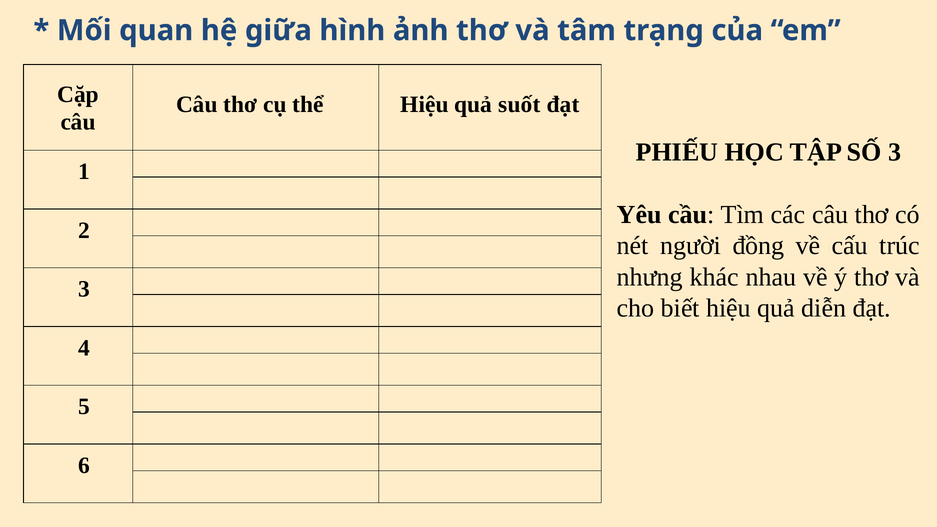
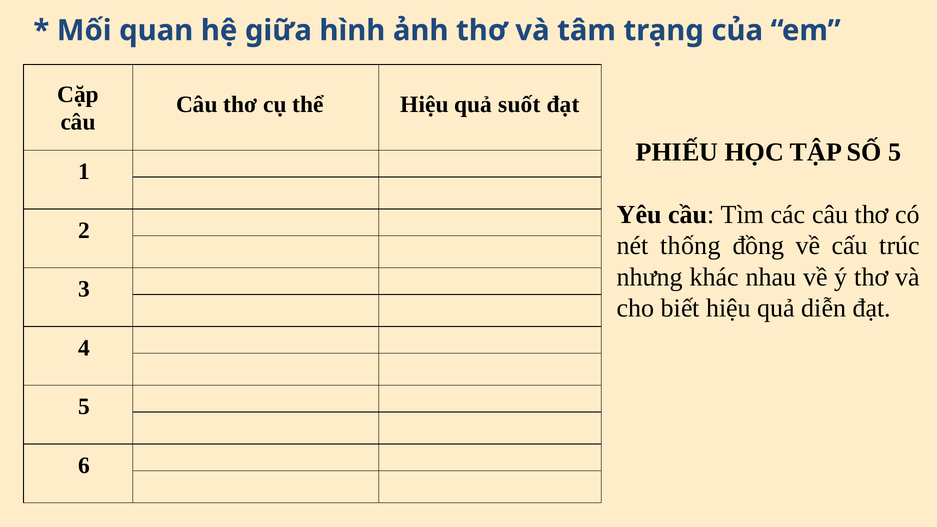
SỐ 3: 3 -> 5 (895, 152)
người: người -> thống (690, 246)
